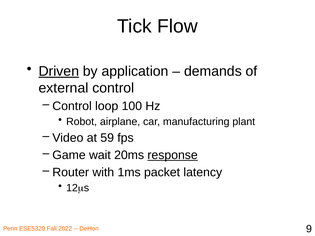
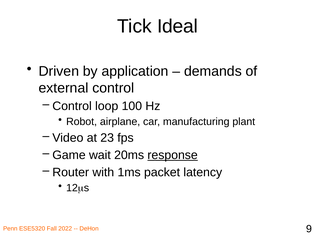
Flow: Flow -> Ideal (177, 26)
Driven underline: present -> none (59, 71)
59: 59 -> 23 (107, 138)
